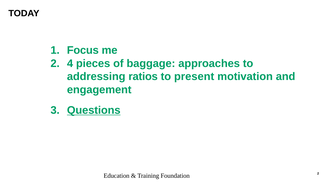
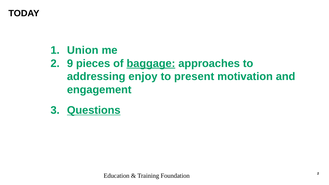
Focus: Focus -> Union (83, 50)
4: 4 -> 9 (70, 63)
baggage underline: none -> present (151, 63)
ratios: ratios -> enjoy (143, 77)
